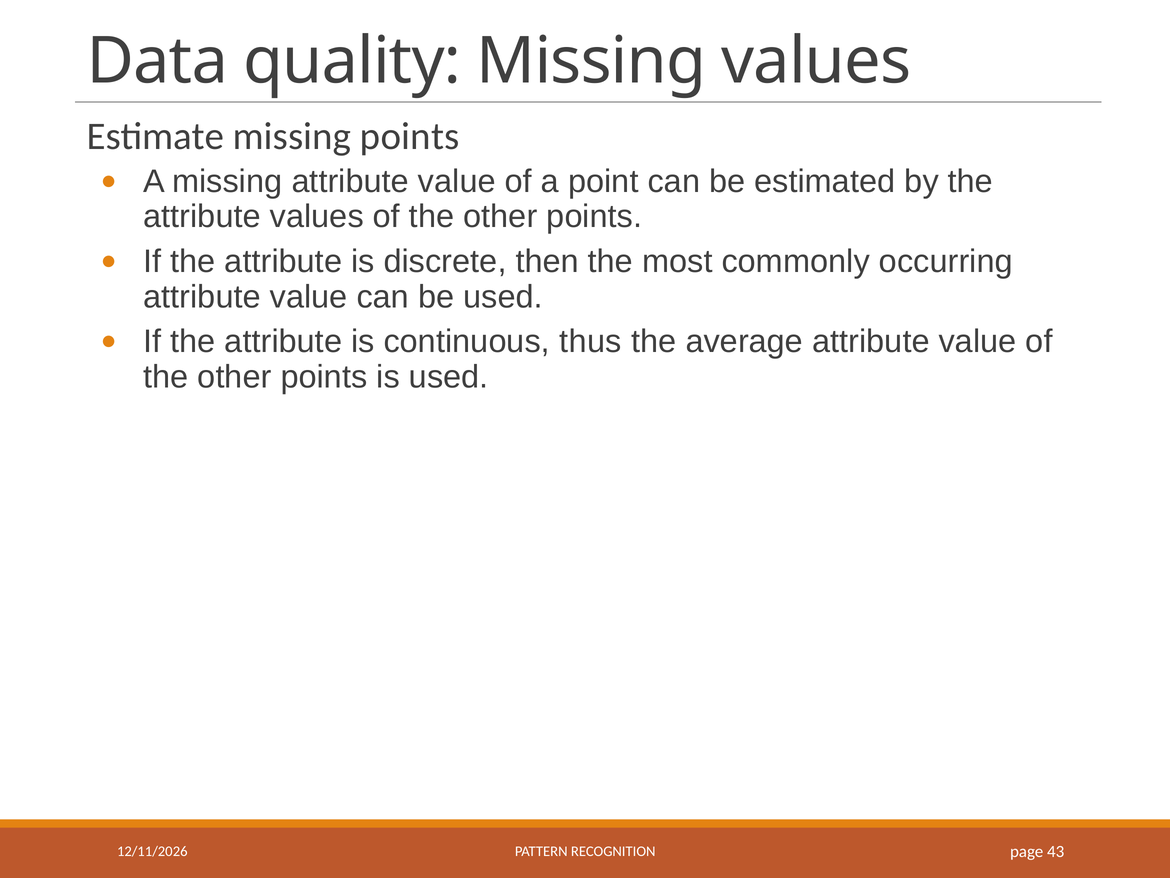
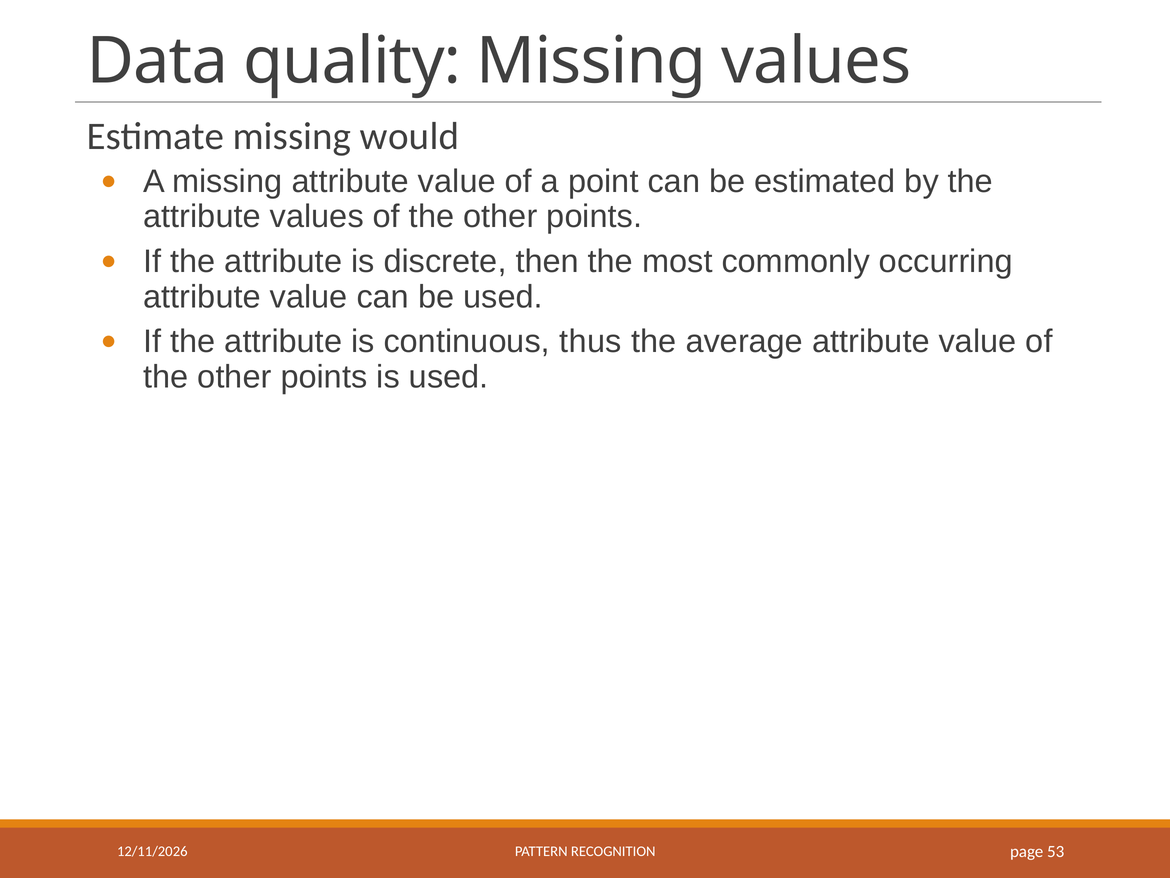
missing points: points -> would (410, 136)
43: 43 -> 53 (1056, 851)
